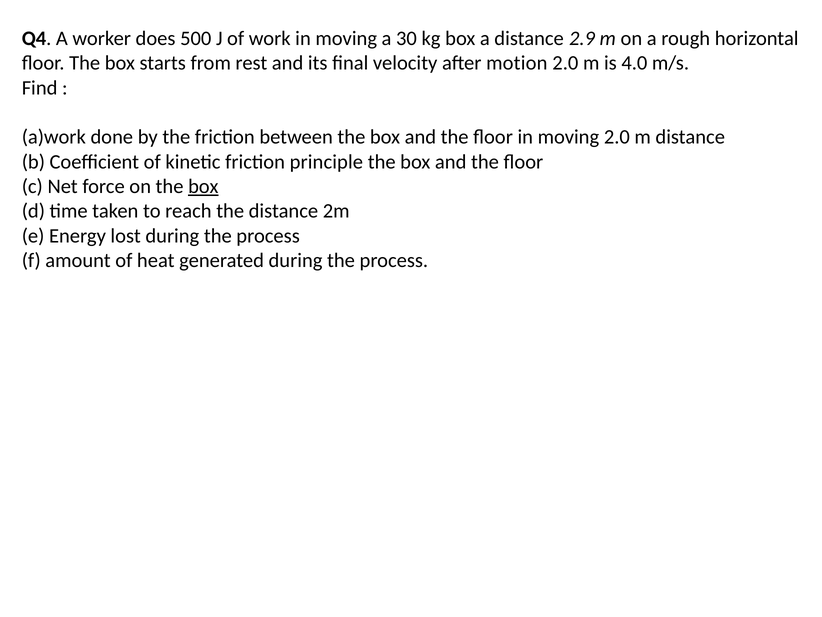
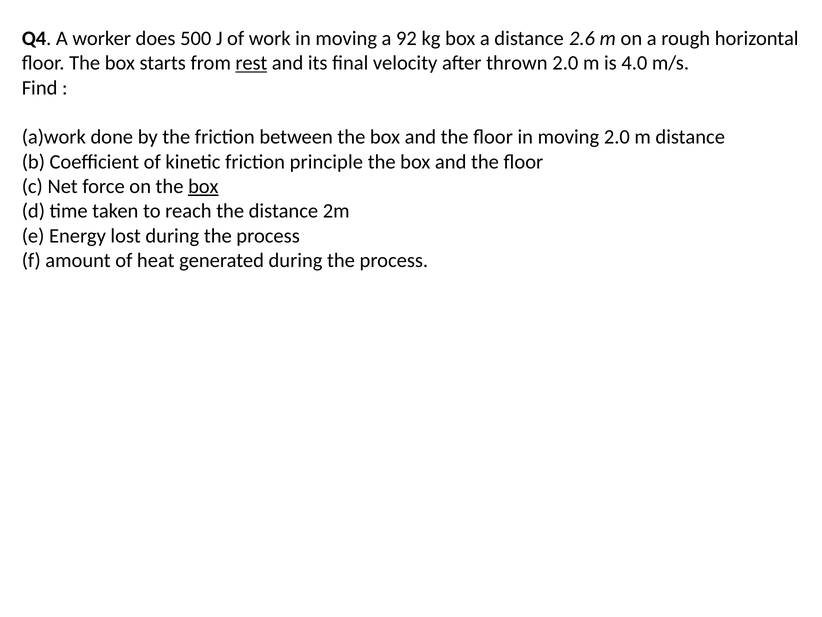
30: 30 -> 92 (406, 38)
2.9: 2.9 -> 2.6 (582, 38)
rest underline: none -> present (251, 63)
motion: motion -> thrown (517, 63)
